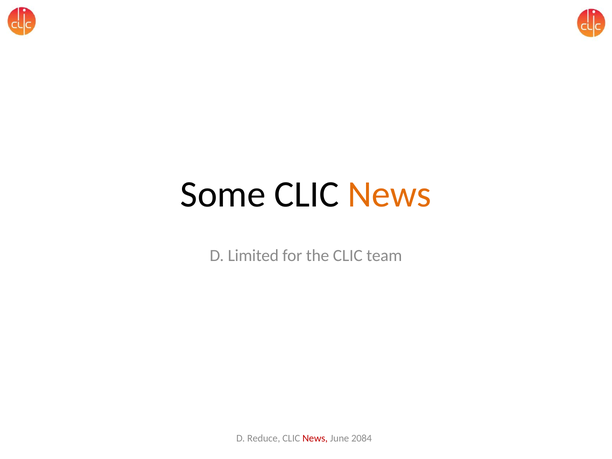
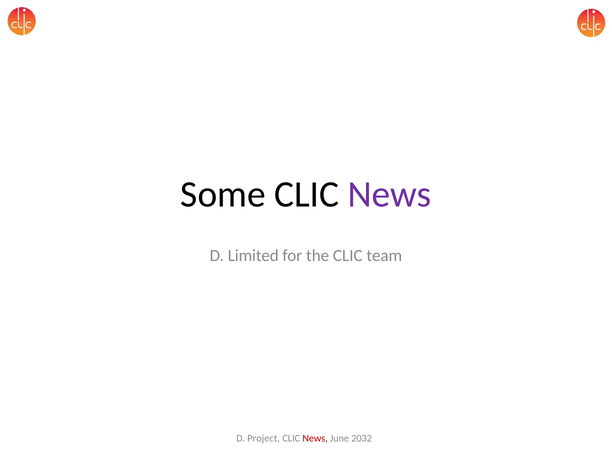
News colour: orange -> purple (390, 194)
Reduce: Reduce -> Project (264, 438)
2084: 2084 -> 2032 (362, 438)
